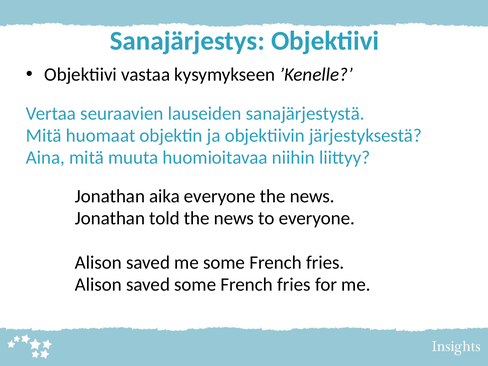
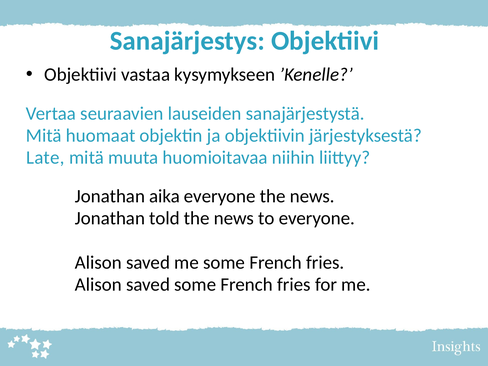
Aina: Aina -> Late (45, 158)
